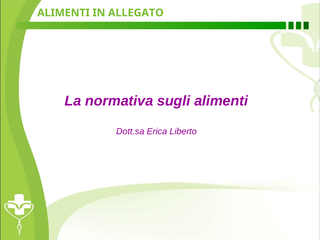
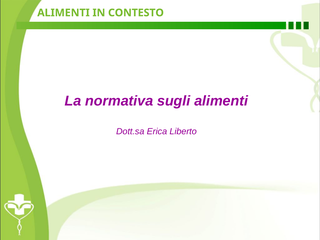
ALLEGATO: ALLEGATO -> CONTESTO (136, 13)
